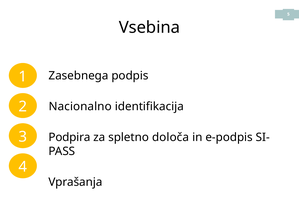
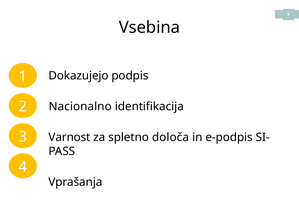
Zasebnega: Zasebnega -> Dokazujejo (79, 76)
Podpira: Podpira -> Varnost (69, 137)
